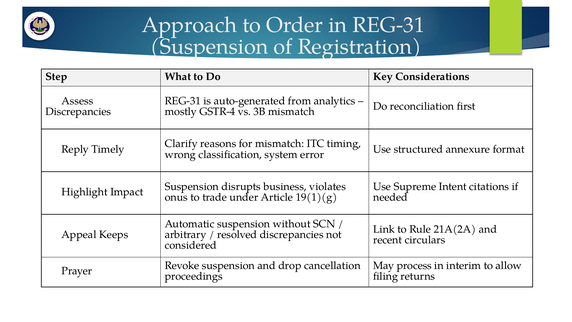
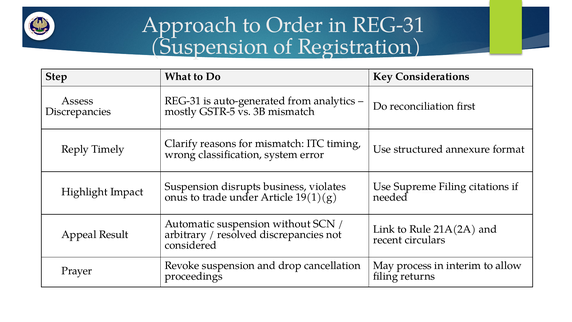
GSTR-4: GSTR-4 -> GSTR-5 (217, 112)
Supreme Intent: Intent -> Filing (453, 186)
Keeps: Keeps -> Result (114, 234)
